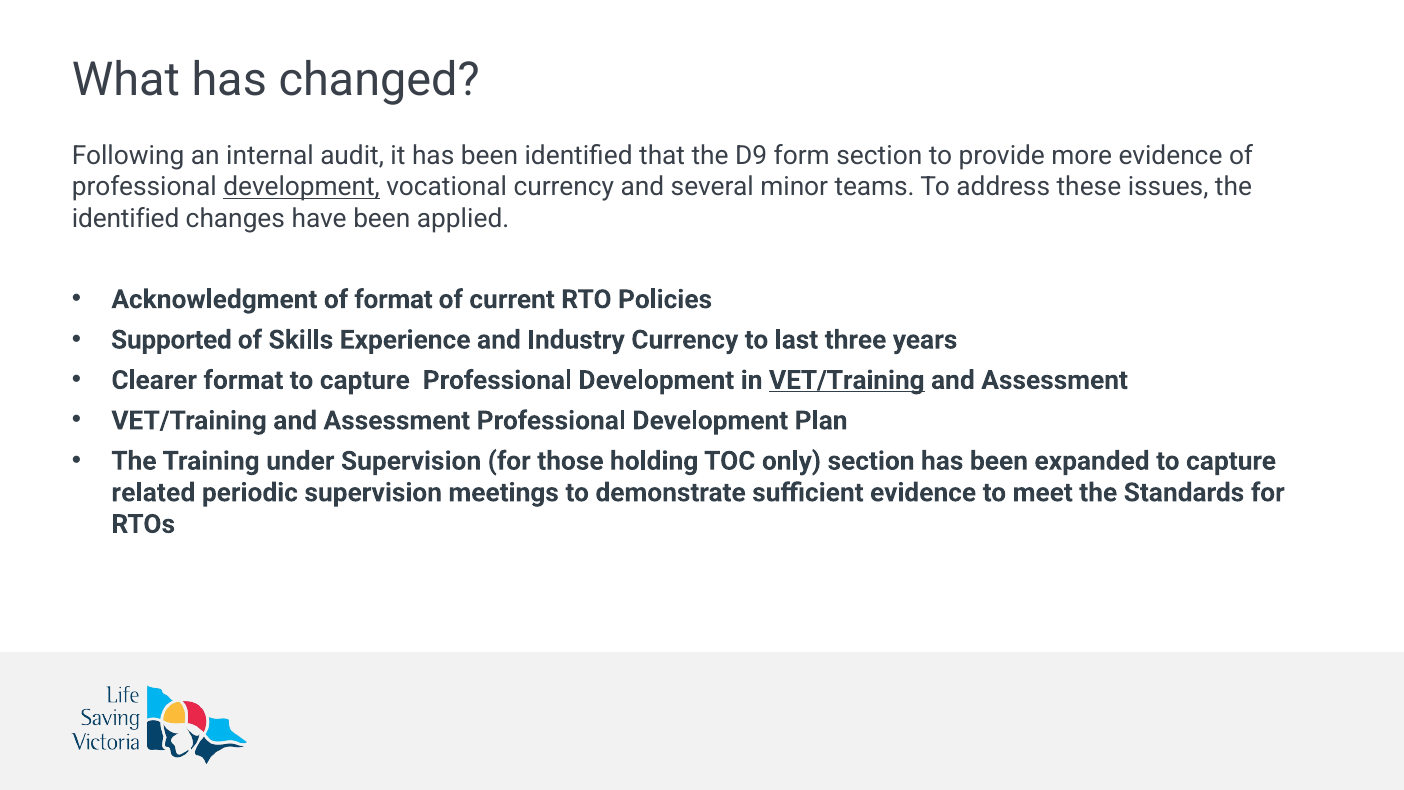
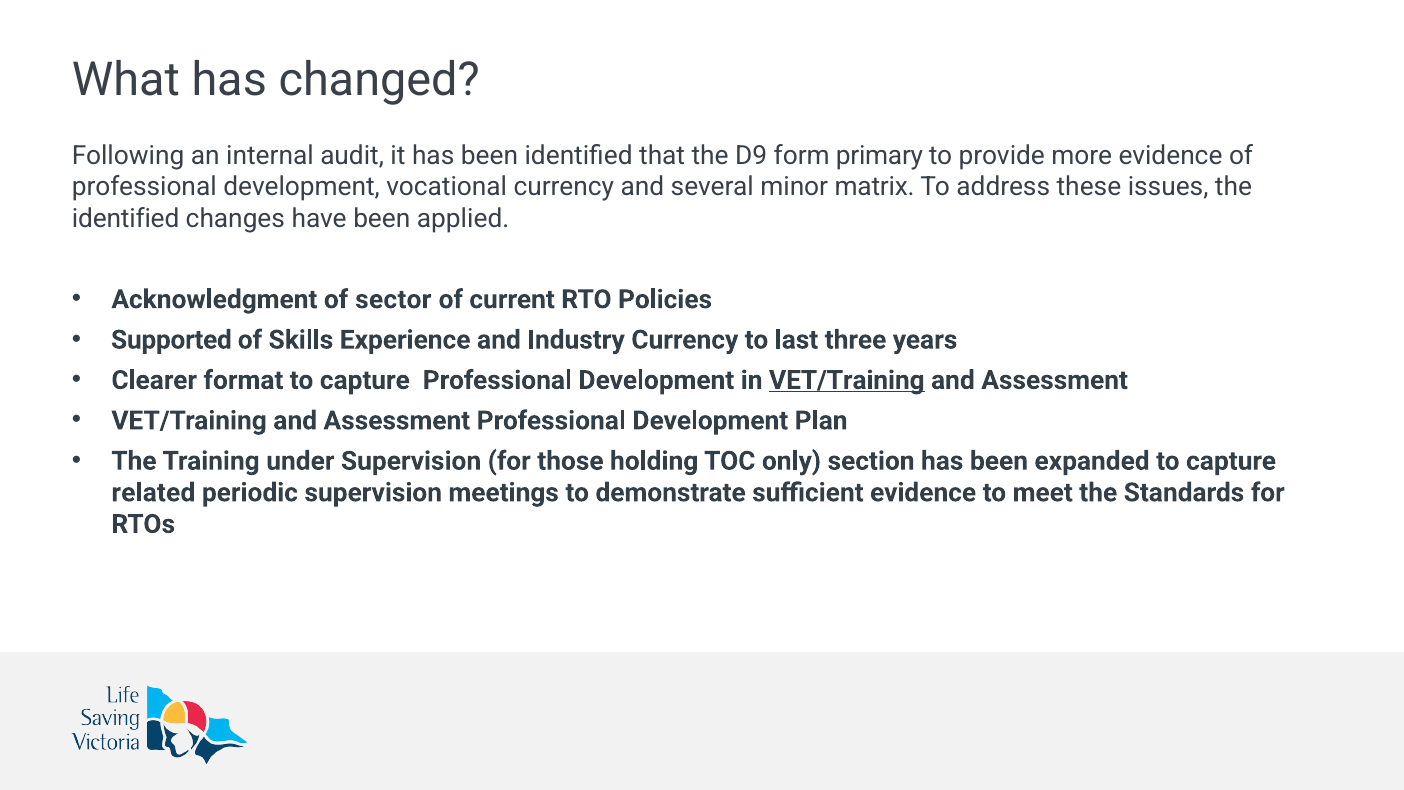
form section: section -> primary (880, 155)
development underline: present -> none (302, 187)
teams: teams -> matrix (875, 187)
of format: format -> sector (393, 299)
